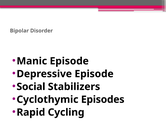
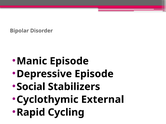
Episodes: Episodes -> External (103, 100)
